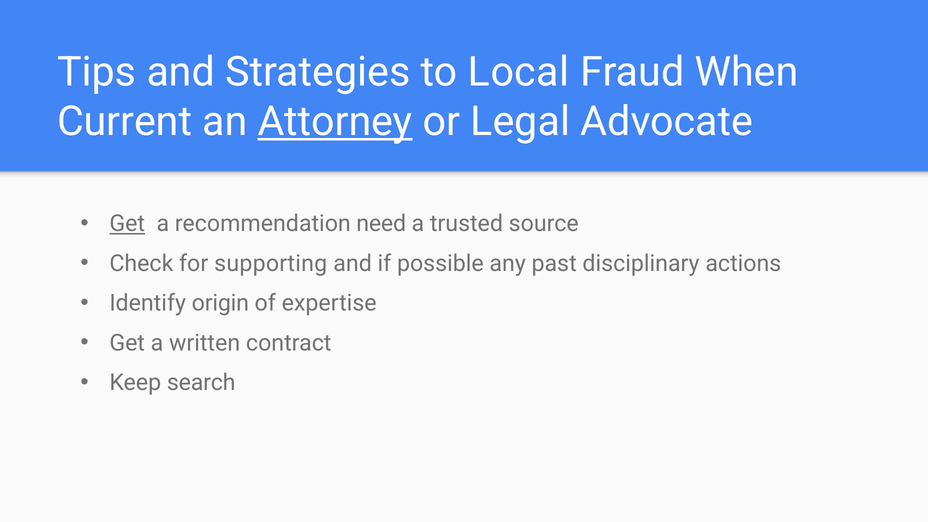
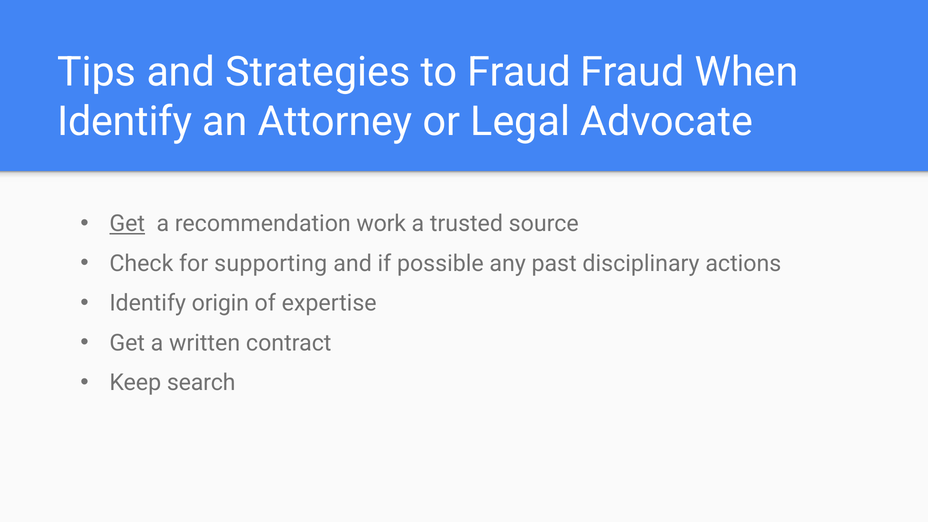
to Local: Local -> Fraud (519, 72)
Current: Current -> Identify (125, 122)
Attorney underline: present -> none (335, 122)
need: need -> work (381, 224)
